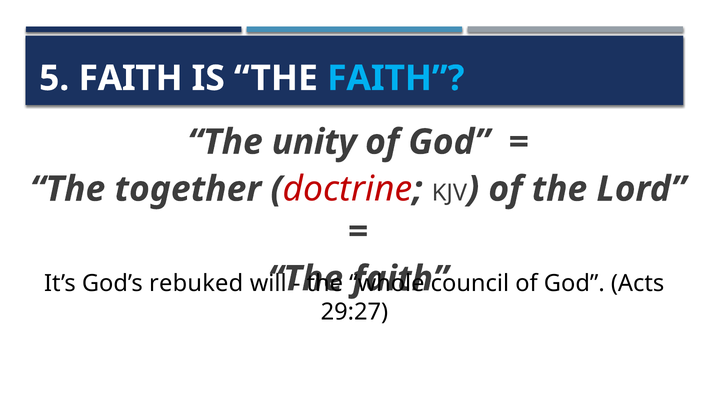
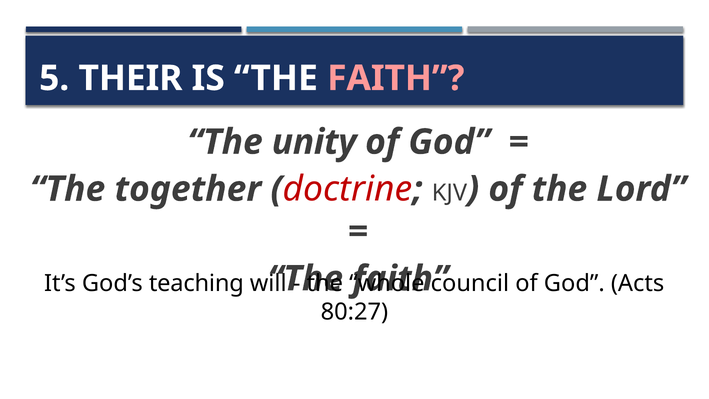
5 FAITH: FAITH -> THEIR (130, 78)
FAITH colour: light blue -> pink (396, 78)
rebuked: rebuked -> teaching (196, 283)
29:27: 29:27 -> 80:27 (354, 312)
